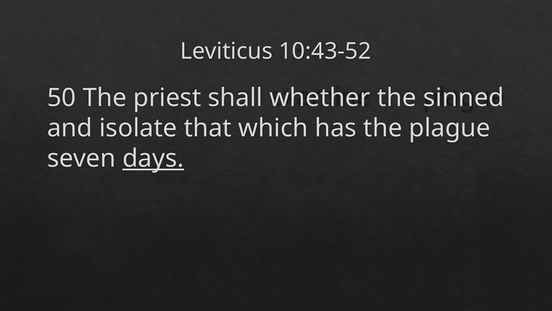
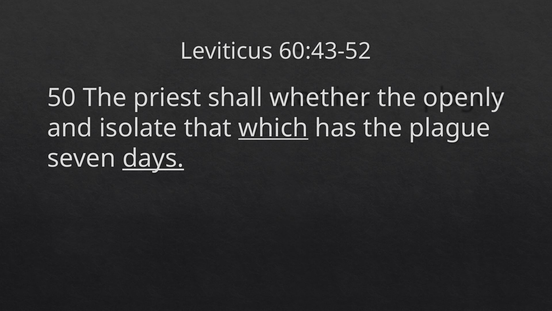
10:43-52: 10:43-52 -> 60:43-52 (325, 51)
sinned: sinned -> openly (464, 97)
which underline: none -> present (273, 128)
